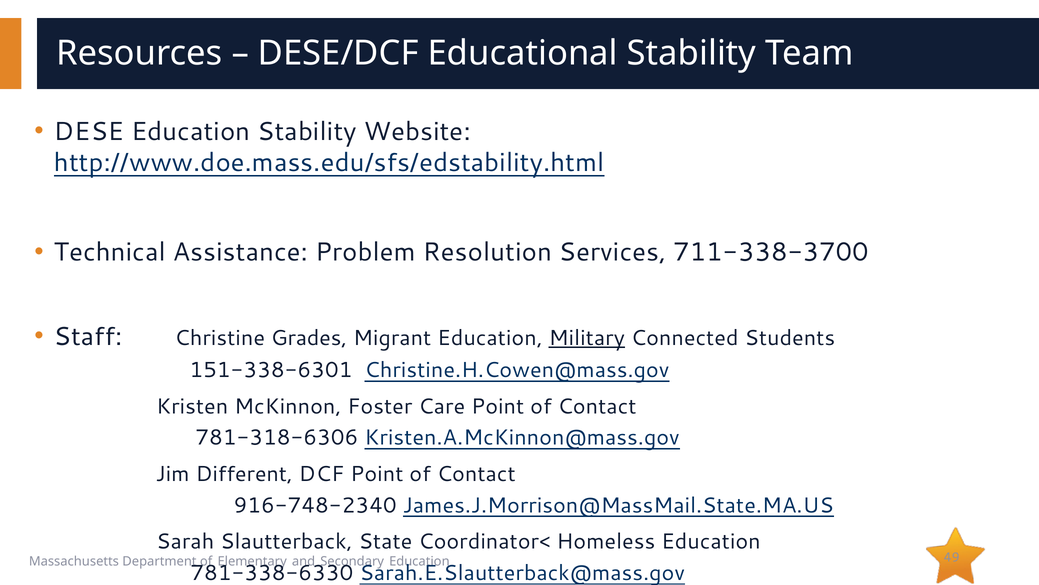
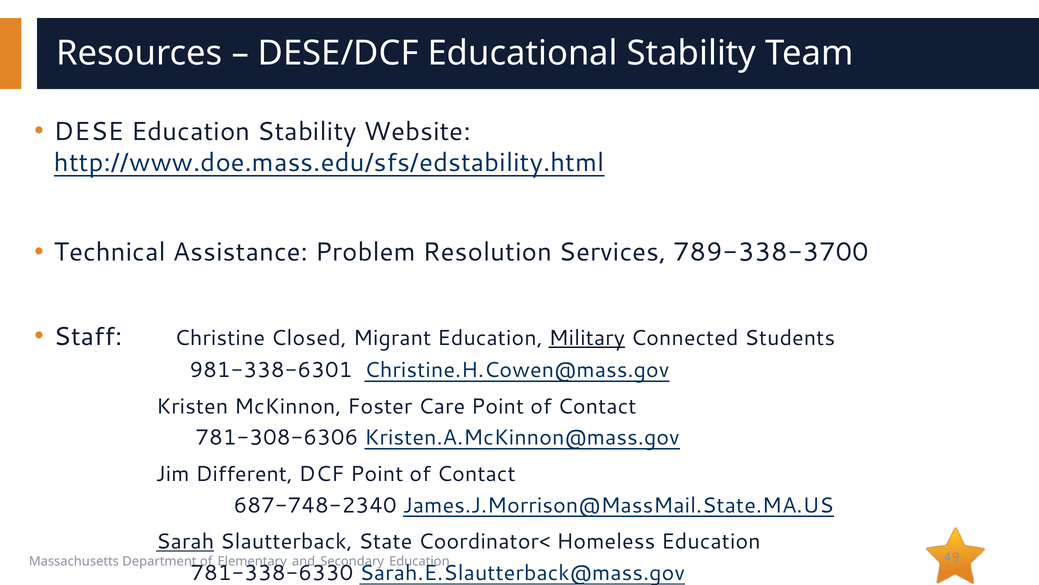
711-338-3700: 711-338-3700 -> 789-338-3700 (771, 252)
Grades: Grades -> Closed (309, 338)
151-338-6301: 151-338-6301 -> 981-338-6301 (271, 370)
781-318-6306: 781-318-6306 -> 781-308-6306 (277, 437)
916-748-2340: 916-748-2340 -> 687-748-2340 (315, 505)
Sarah underline: none -> present (185, 541)
